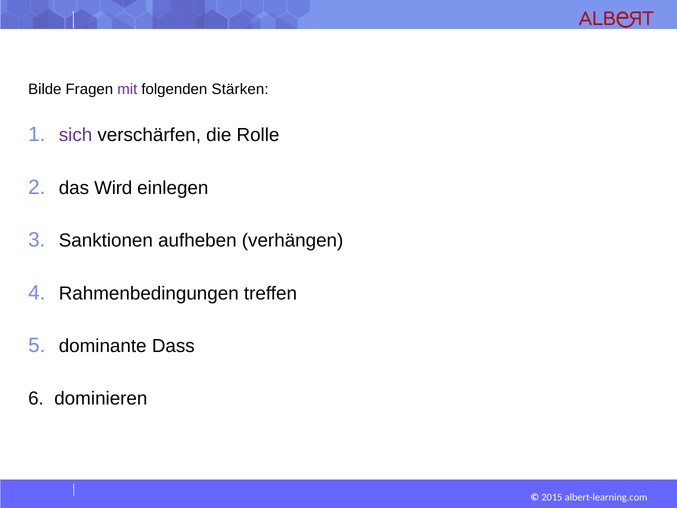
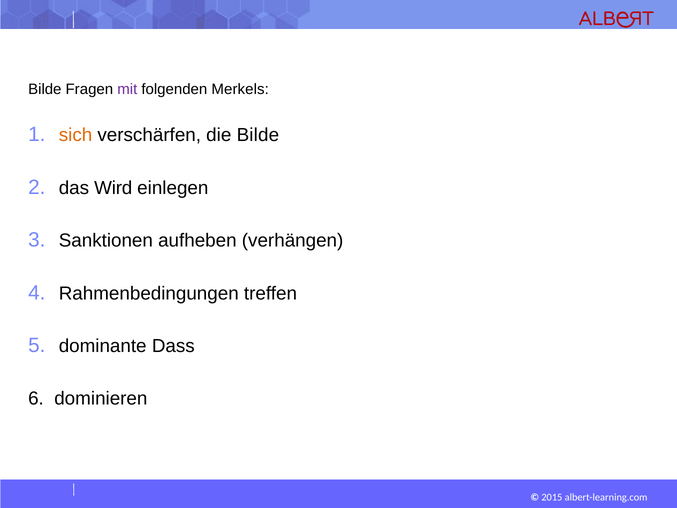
Stärken: Stärken -> Merkels (240, 89)
sich colour: purple -> orange (76, 135)
die Rolle: Rolle -> Bilde (258, 135)
